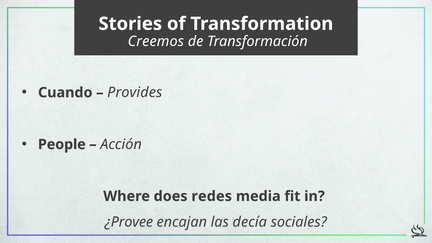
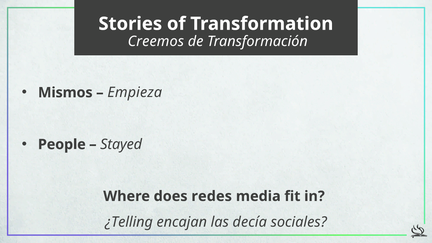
Cuando: Cuando -> Mismos (65, 93)
Provides: Provides -> Empieza (135, 93)
Acción: Acción -> Stayed (121, 144)
¿Provee: ¿Provee -> ¿Telling (129, 222)
